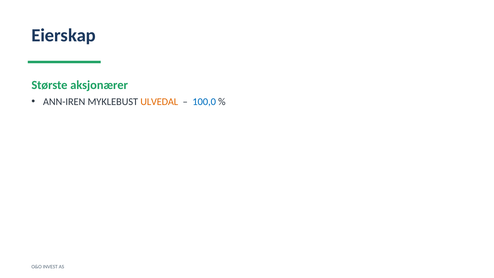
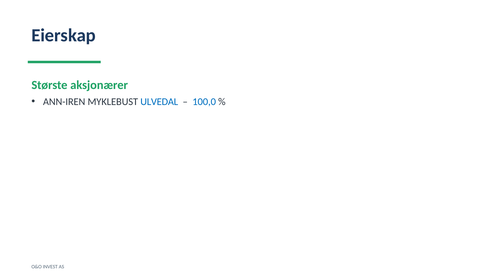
ULVEDAL colour: orange -> blue (159, 102)
